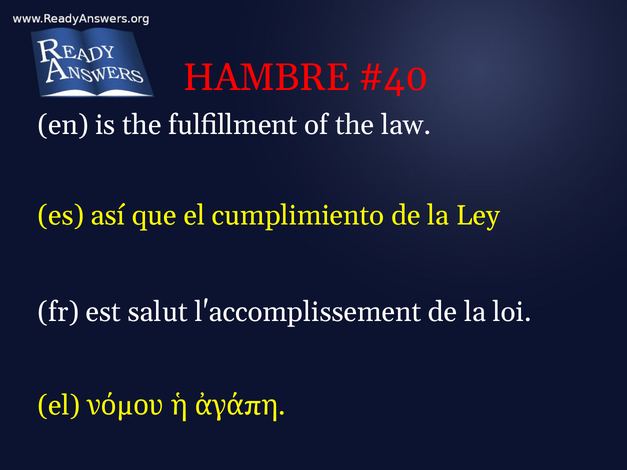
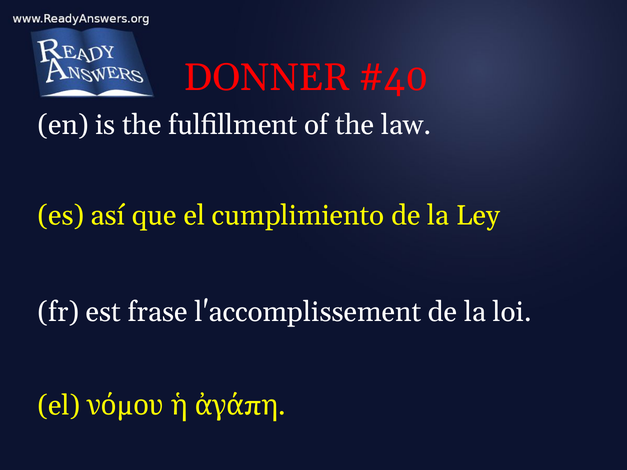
HAMBRE: HAMBRE -> DONNER (267, 77)
salut: salut -> frase (158, 312)
